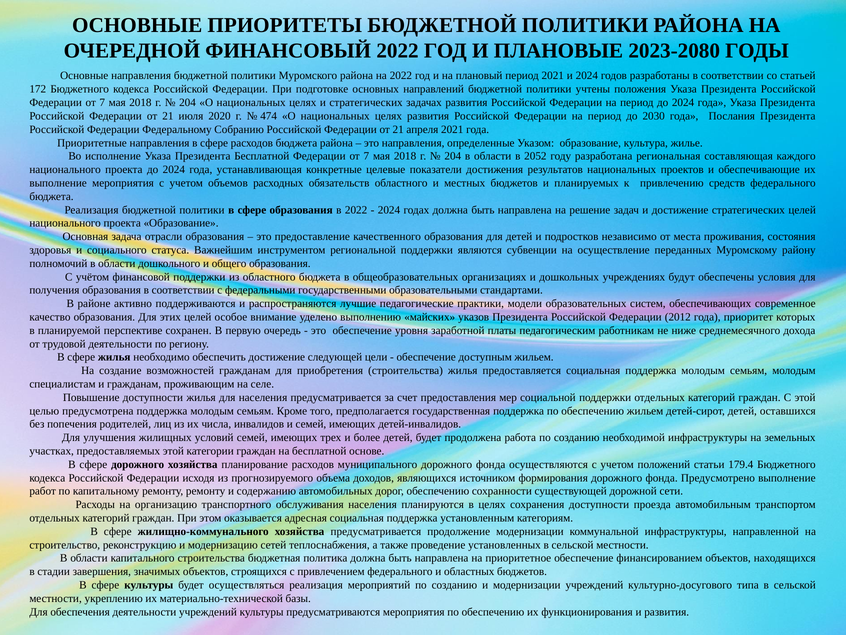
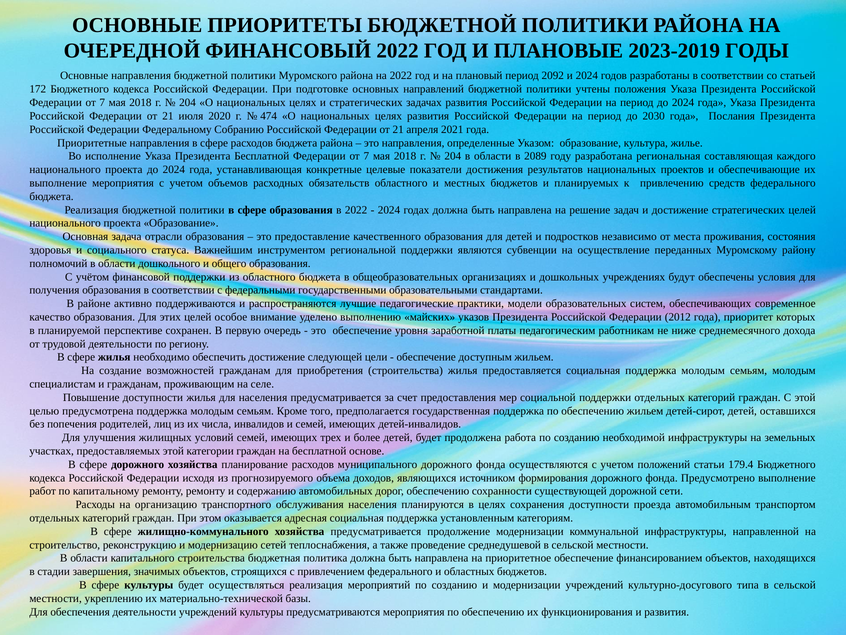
2023-2080: 2023-2080 -> 2023-2019 (674, 51)
период 2021: 2021 -> 2092 (553, 76)
2052: 2052 -> 2089 (535, 156)
установленных: установленных -> среднедушевой (505, 544)
